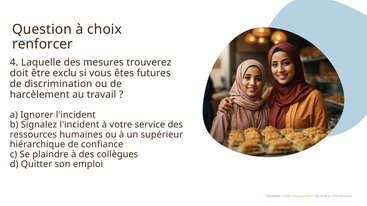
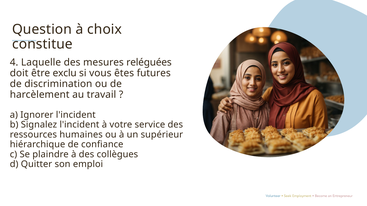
renforcer: renforcer -> constitue (42, 44)
trouverez: trouverez -> reléguées (149, 63)
